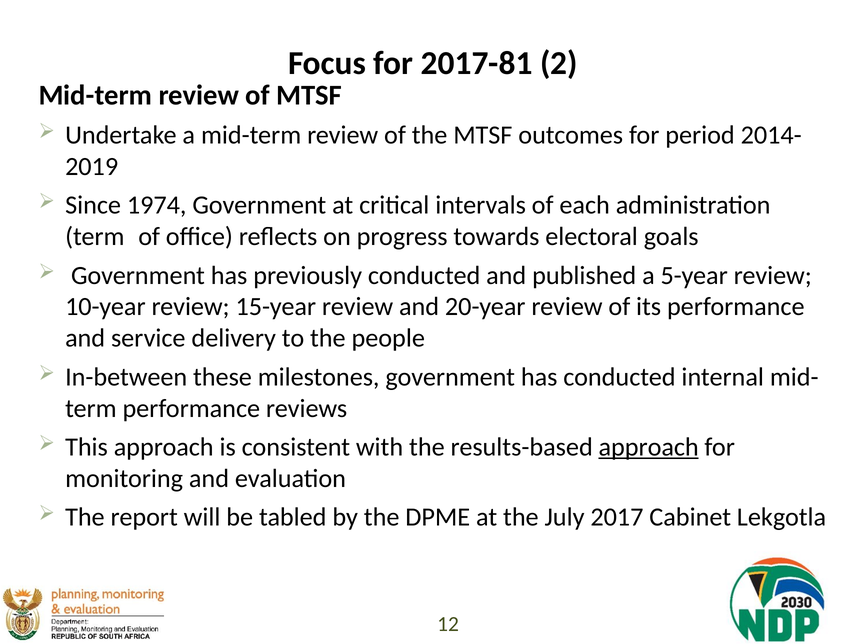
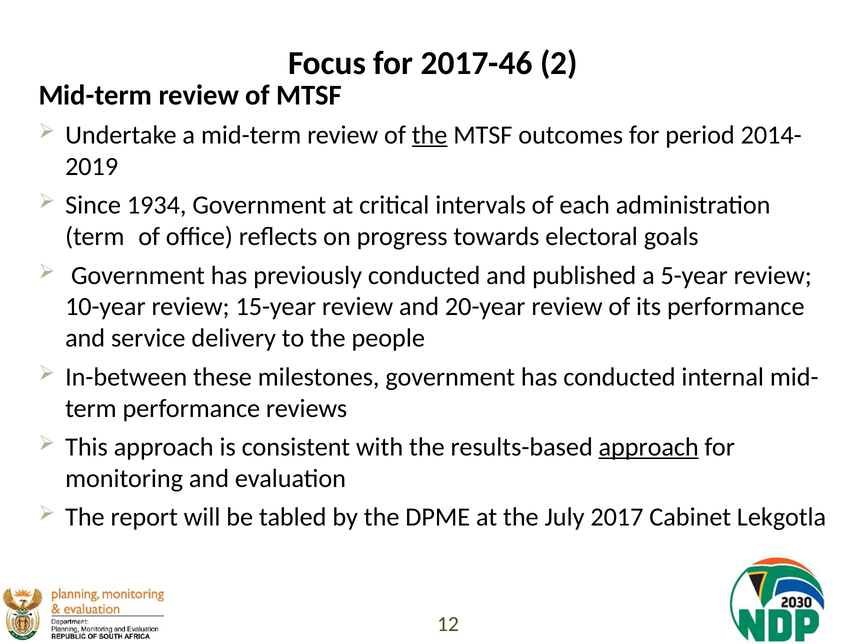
2017-81: 2017-81 -> 2017-46 (477, 63)
the underline: none -> present (430, 135)
1974: 1974 -> 1934 (157, 205)
